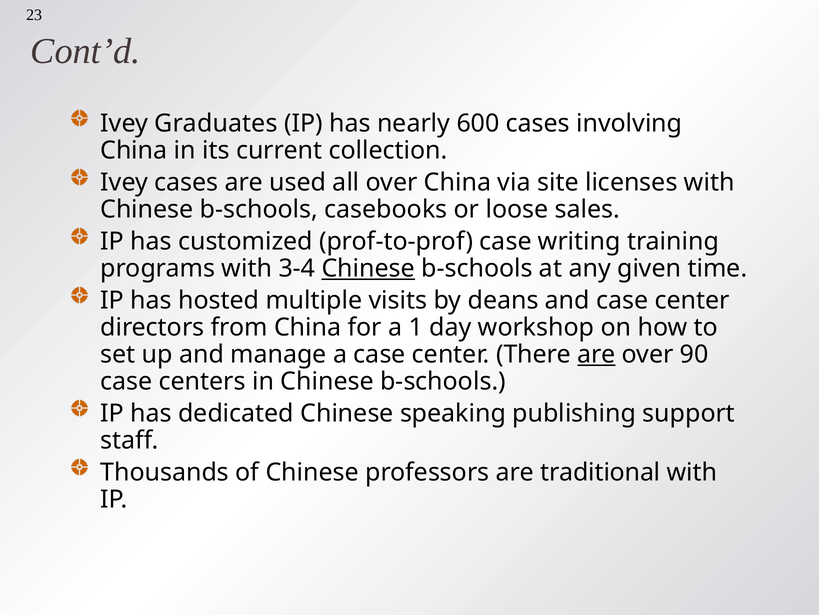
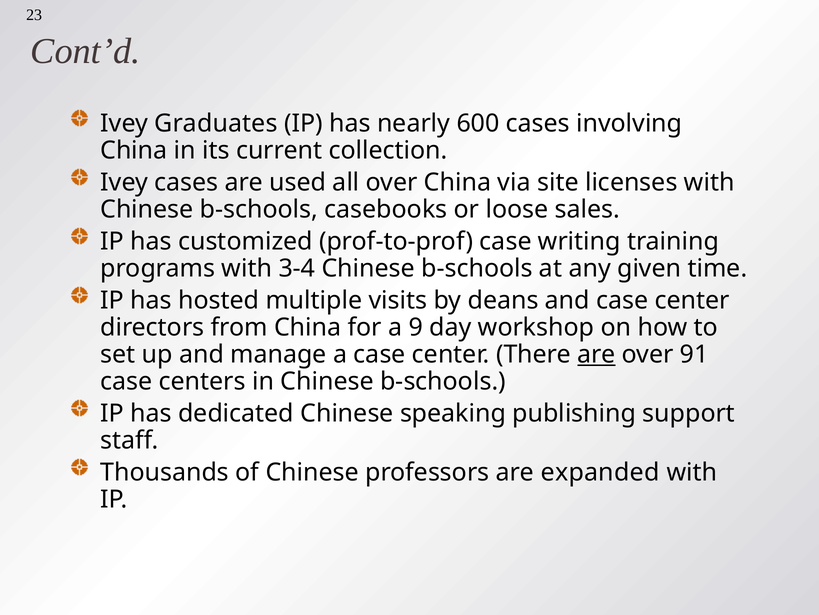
Chinese underline: present -> none (368, 268)
1: 1 -> 9 (416, 327)
90: 90 -> 91 (694, 354)
traditional: traditional -> expanded (600, 472)
